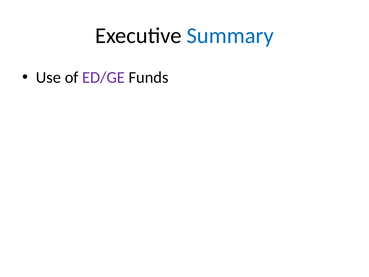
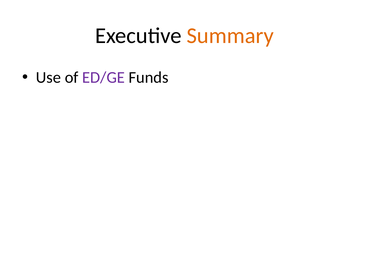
Summary colour: blue -> orange (230, 36)
